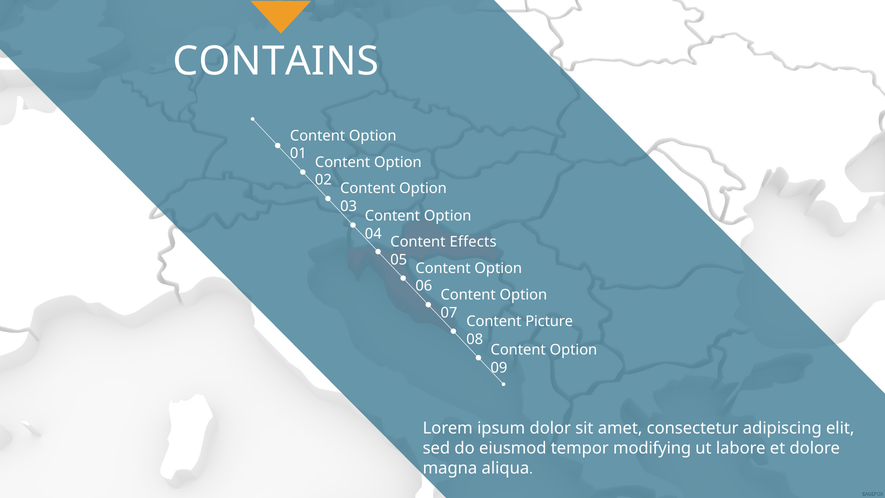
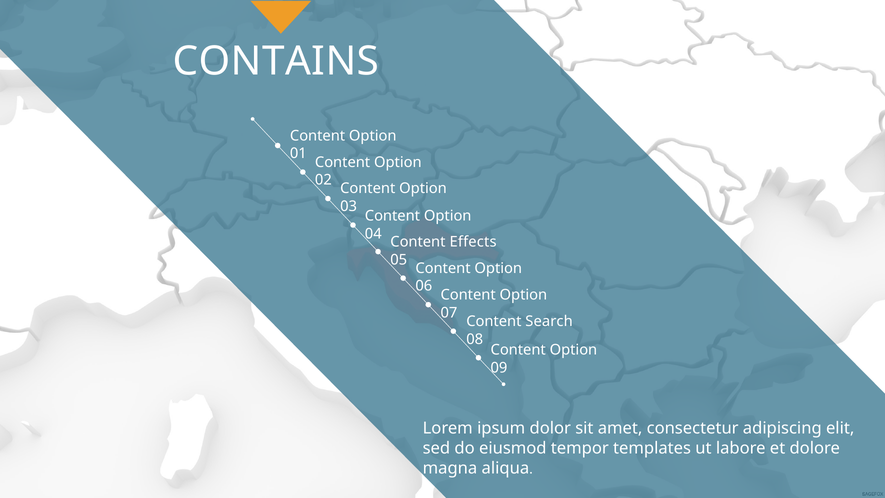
Picture: Picture -> Search (549, 321)
modifying: modifying -> templates (652, 448)
